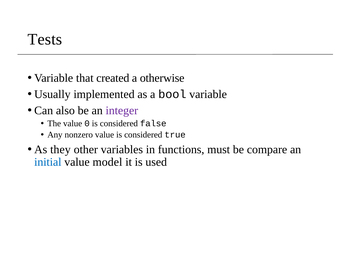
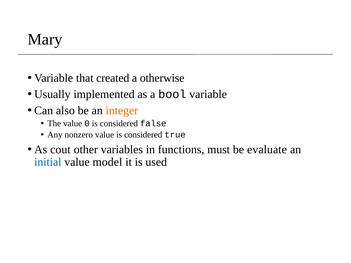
Tests: Tests -> Mary (45, 39)
integer colour: purple -> orange (122, 111)
they: they -> cout (60, 150)
compare: compare -> evaluate (267, 150)
